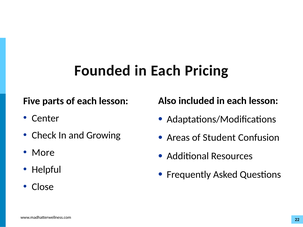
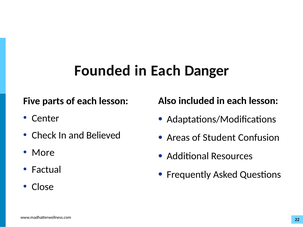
Pricing: Pricing -> Danger (207, 71)
Growing: Growing -> Believed (103, 136)
Helpful: Helpful -> Factual (46, 170)
